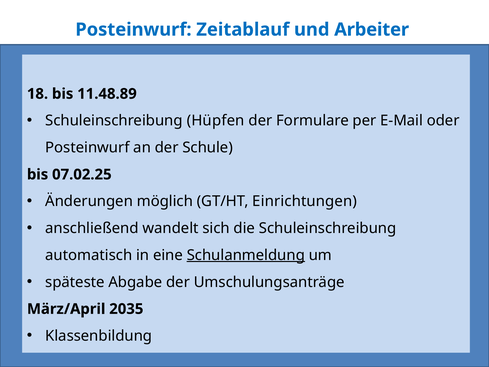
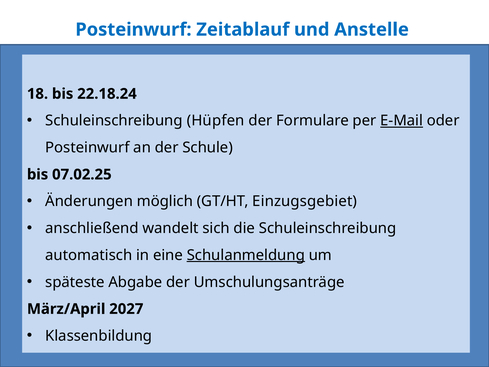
Arbeiter: Arbeiter -> Anstelle (372, 30)
11.48.89: 11.48.89 -> 22.18.24 (107, 94)
E-Mail underline: none -> present (402, 121)
Einrichtungen: Einrichtungen -> Einzugsgebiet (305, 201)
2035: 2035 -> 2027 (126, 309)
